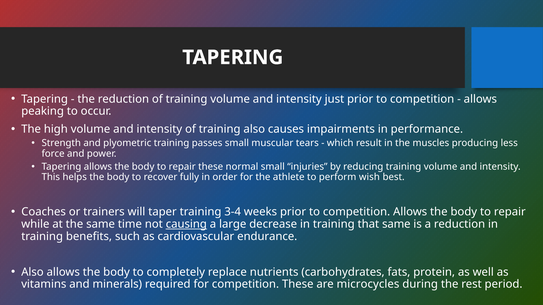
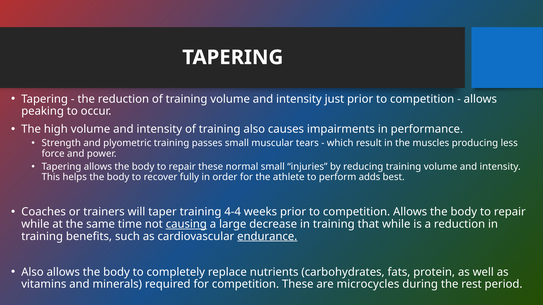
wish: wish -> adds (370, 177)
3-4: 3-4 -> 4-4 (233, 212)
that same: same -> while (396, 224)
endurance underline: none -> present (267, 237)
